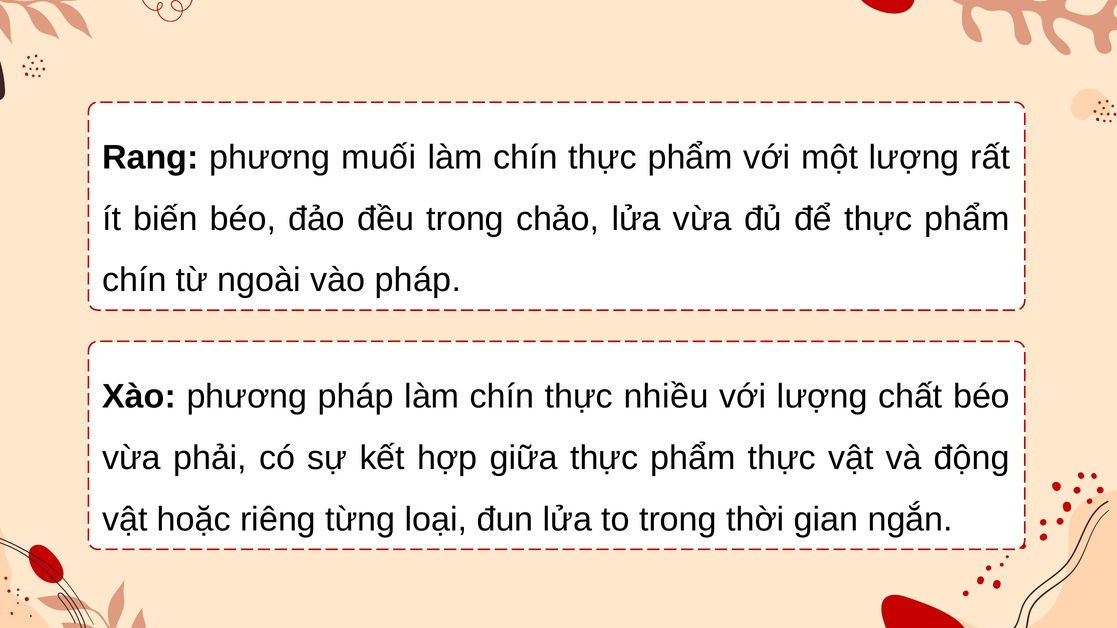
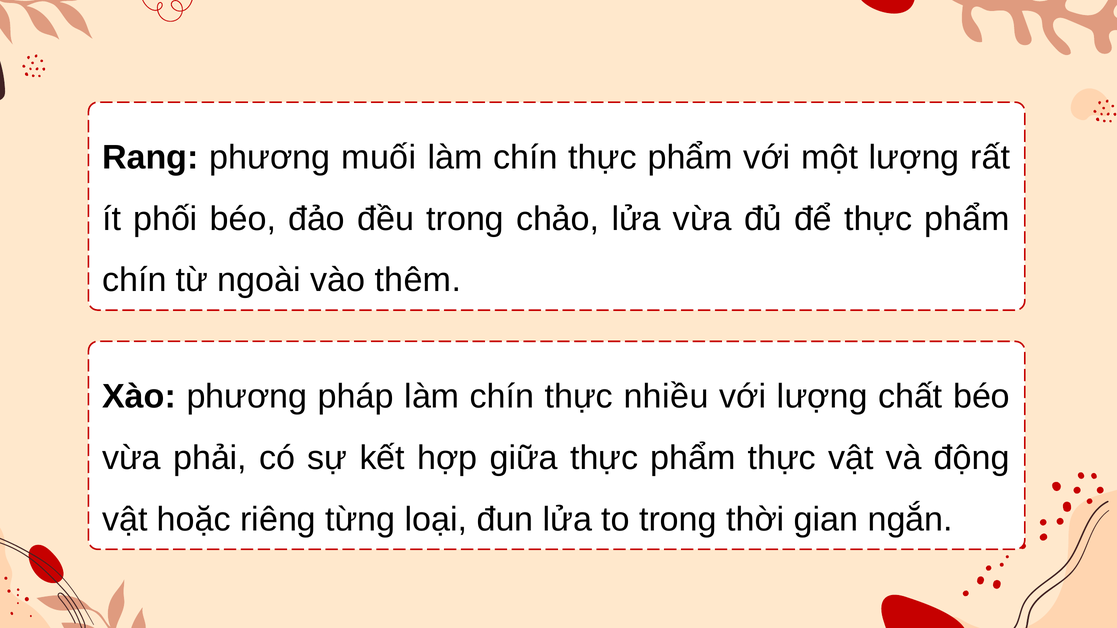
biến: biến -> phối (165, 219)
vào pháp: pháp -> thêm (418, 280)
